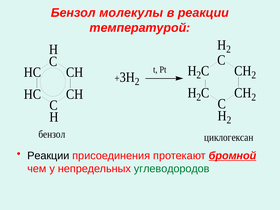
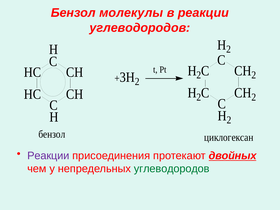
температурой: температурой -> углеводородов (140, 28)
Реакции colour: black -> purple (48, 156)
бромной: бромной -> двойных (233, 156)
